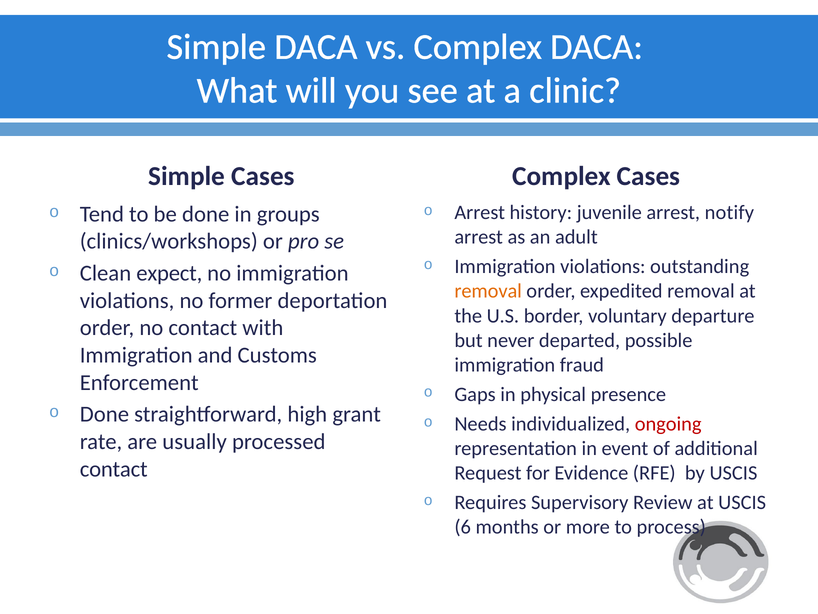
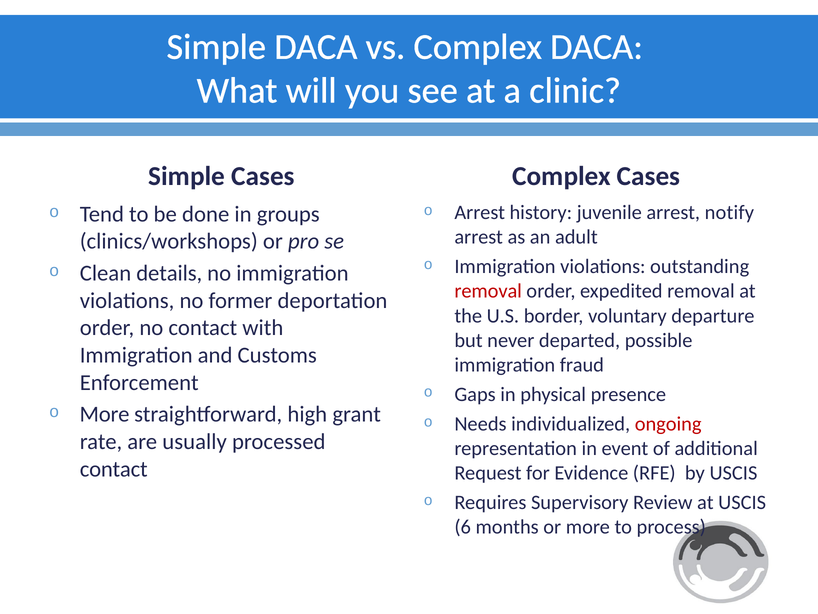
expect: expect -> details (169, 273)
removal colour: orange -> red (488, 291)
Done: Done -> More (105, 414)
